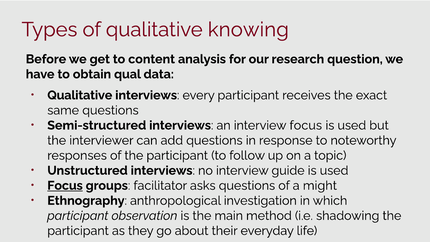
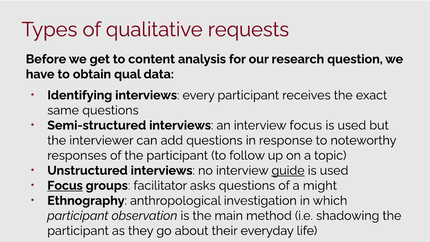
knowing: knowing -> requests (248, 30)
Qualitative: Qualitative -> Identifying (80, 95)
guide underline: none -> present (288, 170)
